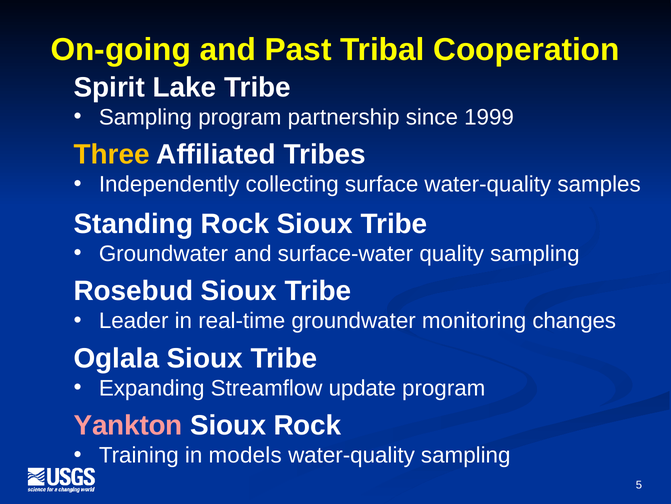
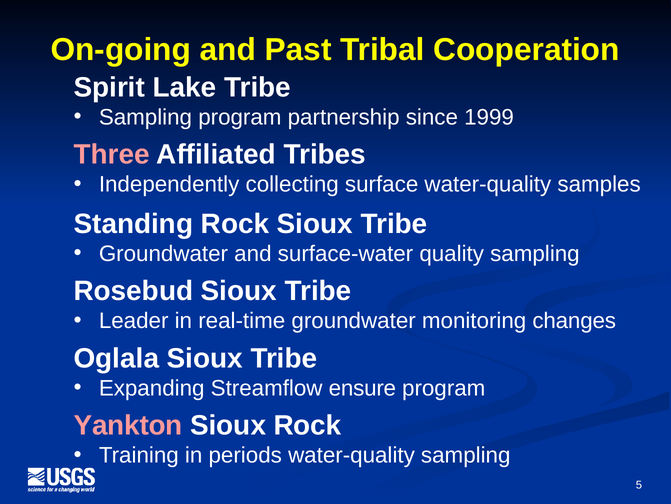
Three colour: yellow -> pink (112, 154)
update: update -> ensure (362, 388)
models: models -> periods (245, 455)
